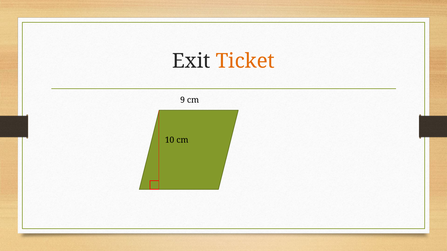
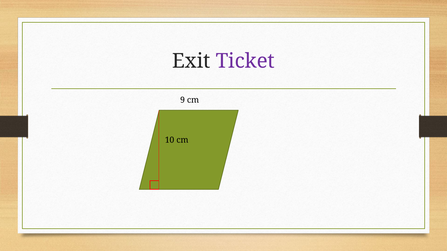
Ticket colour: orange -> purple (245, 61)
